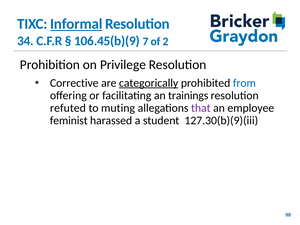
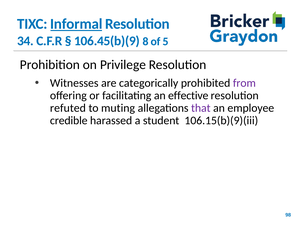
7: 7 -> 8 (145, 41)
2: 2 -> 5 (166, 41)
Corrective: Corrective -> Witnesses (74, 83)
categorically underline: present -> none (149, 83)
from colour: blue -> purple (244, 83)
trainings: trainings -> effective (188, 95)
feminist: feminist -> credible (69, 121)
127.30(b)(9)(iii: 127.30(b)(9)(iii -> 106.15(b)(9)(iii (221, 121)
